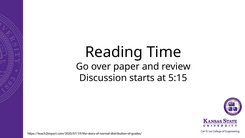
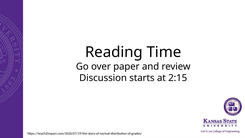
5:15: 5:15 -> 2:15 (178, 78)
